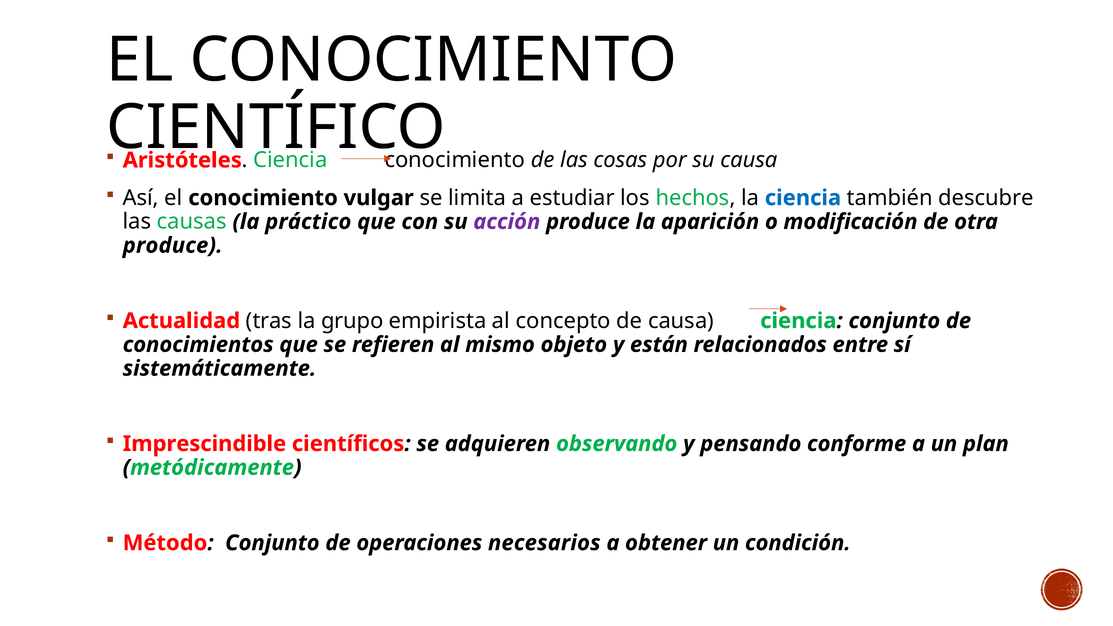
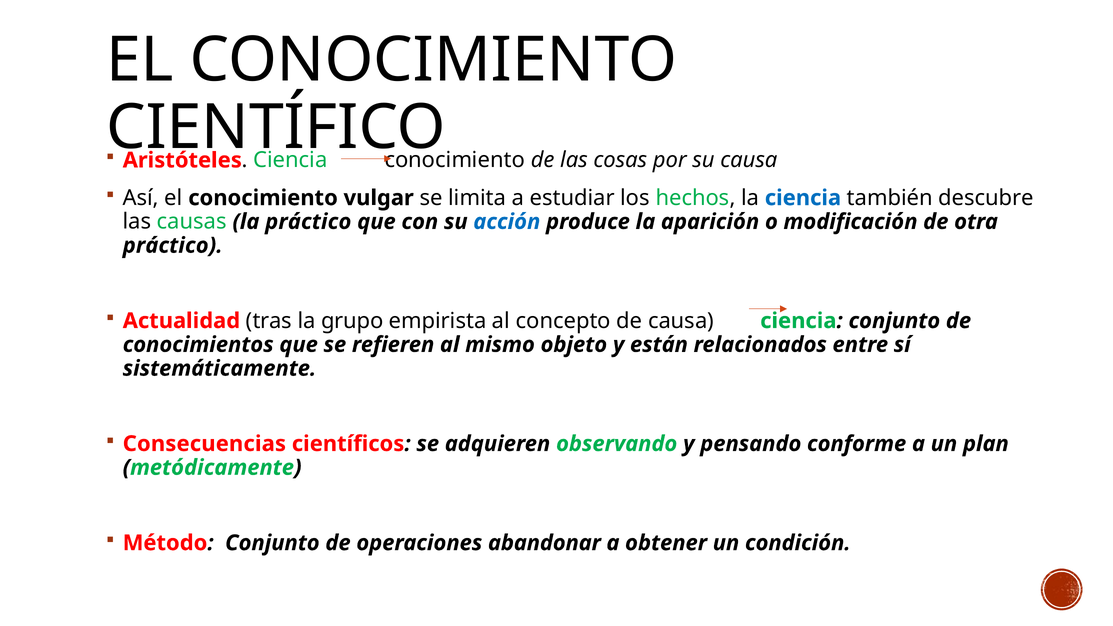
acción colour: purple -> blue (507, 222)
produce: produce -> práctico (173, 246)
Imprescindible: Imprescindible -> Consecuencias (204, 444)
necesarios: necesarios -> abandonar (544, 543)
